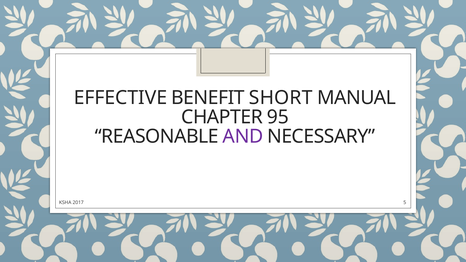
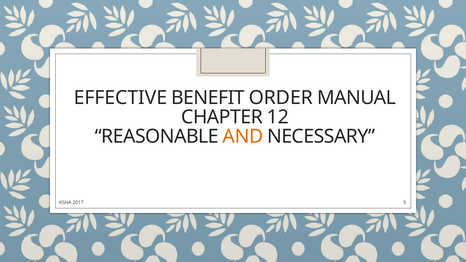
SHORT: SHORT -> ORDER (281, 98)
95: 95 -> 12 (278, 117)
AND colour: purple -> orange (243, 136)
